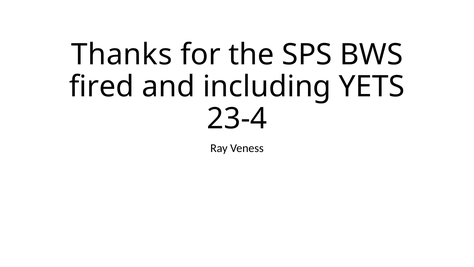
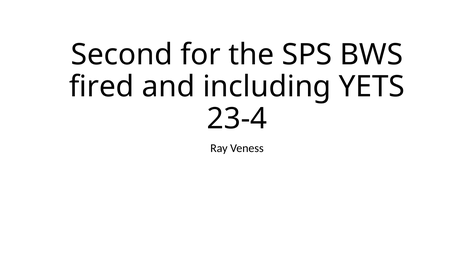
Thanks: Thanks -> Second (122, 55)
